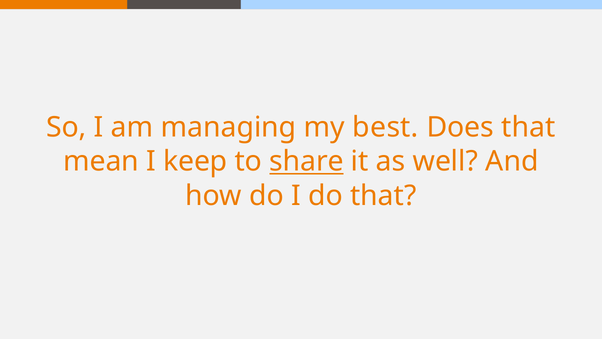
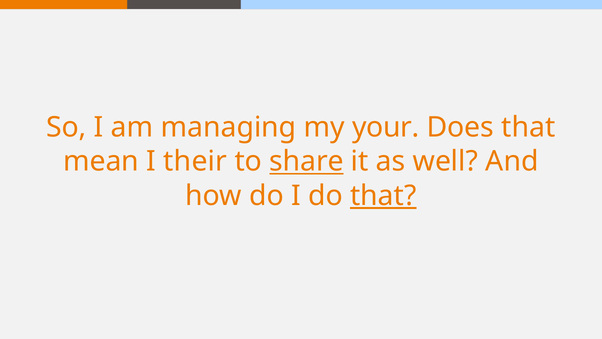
best: best -> your (386, 127)
keep: keep -> their (195, 161)
that underline: none -> present (383, 196)
